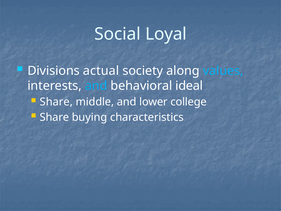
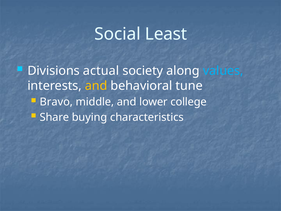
Loyal: Loyal -> Least (166, 34)
and colour: light blue -> yellow (96, 86)
ideal: ideal -> tune (189, 86)
Share: Share -> Bravo (56, 102)
